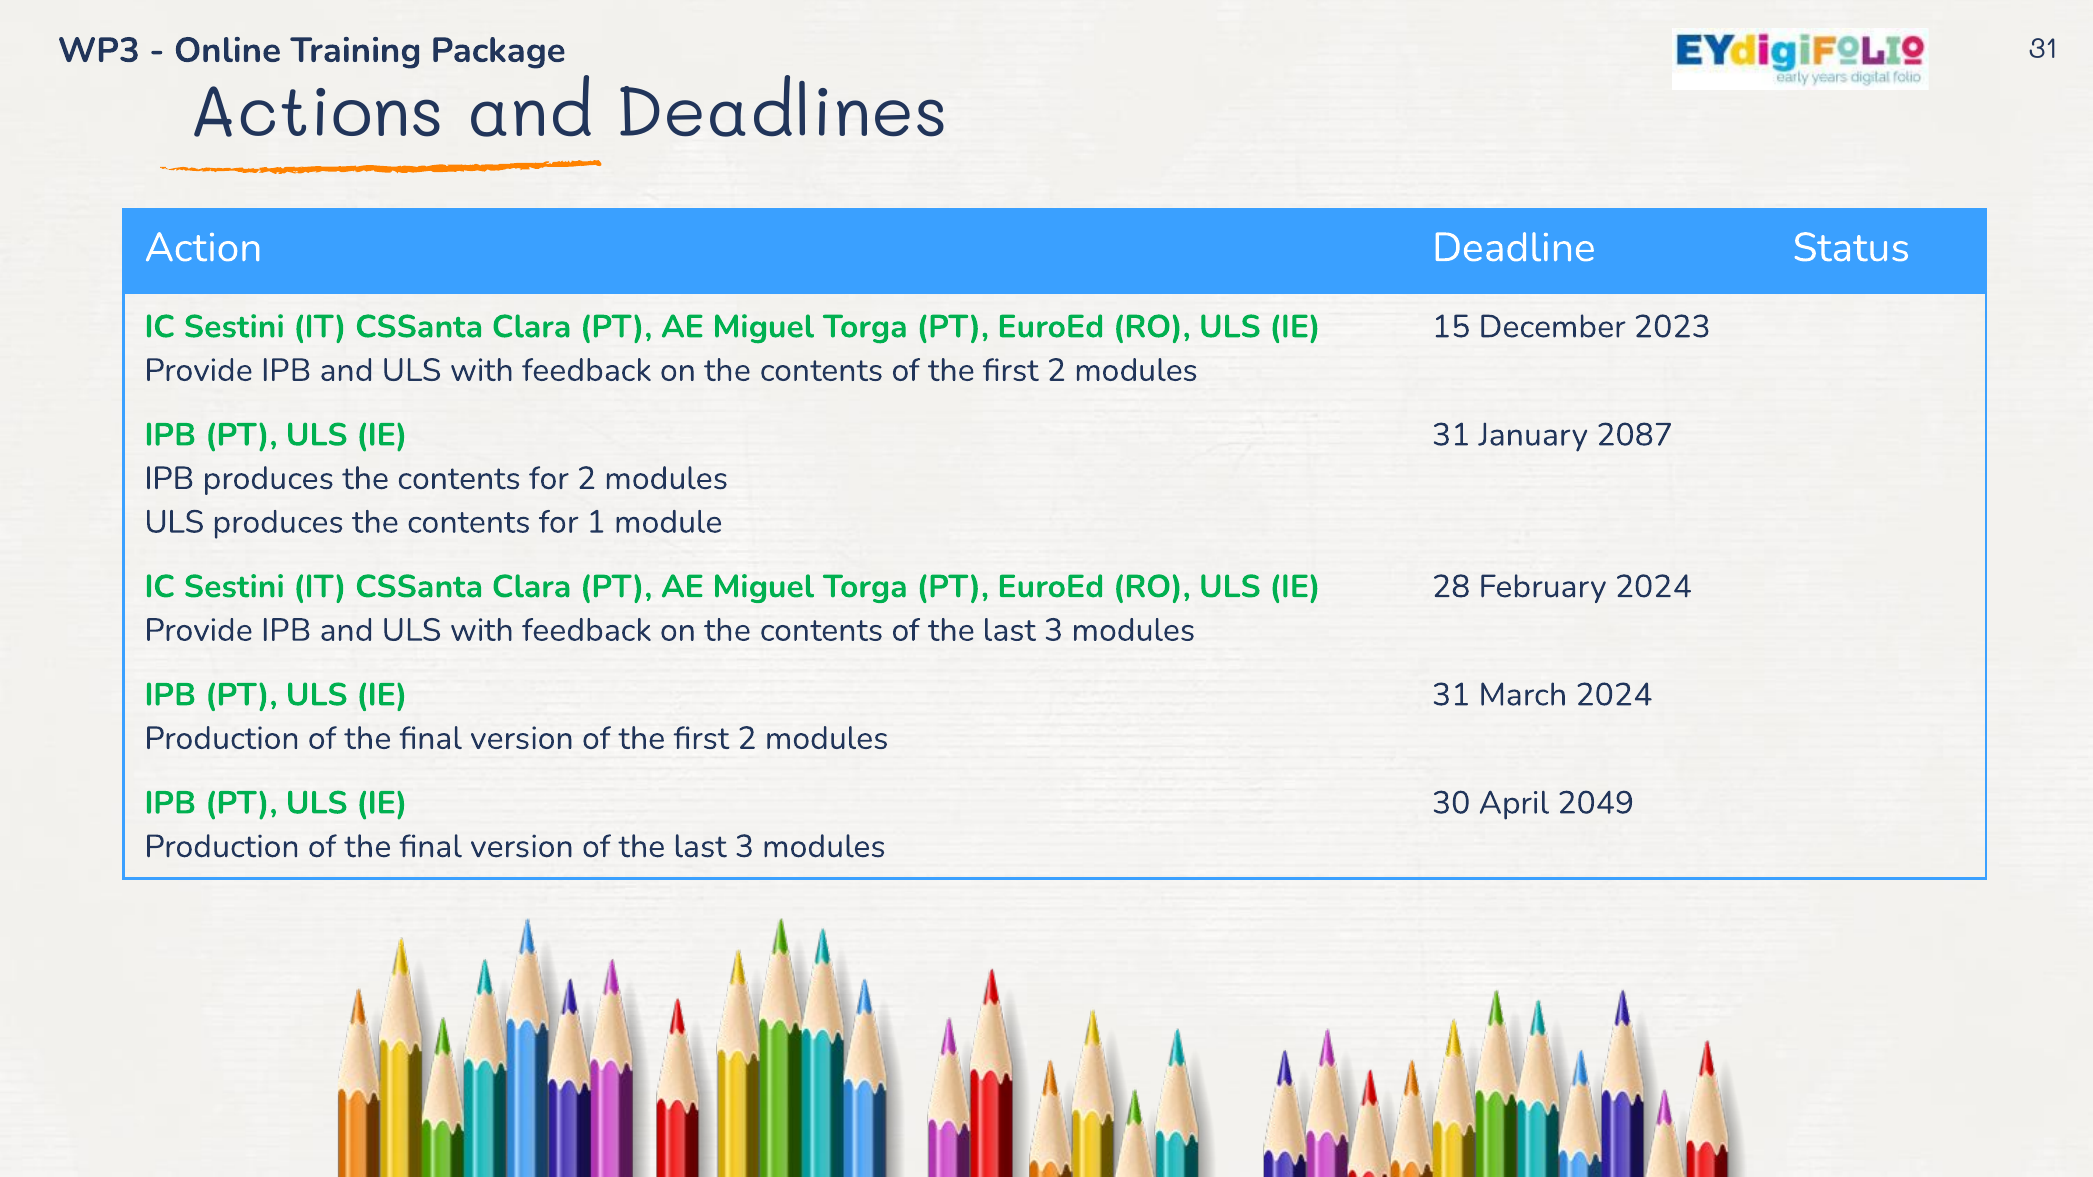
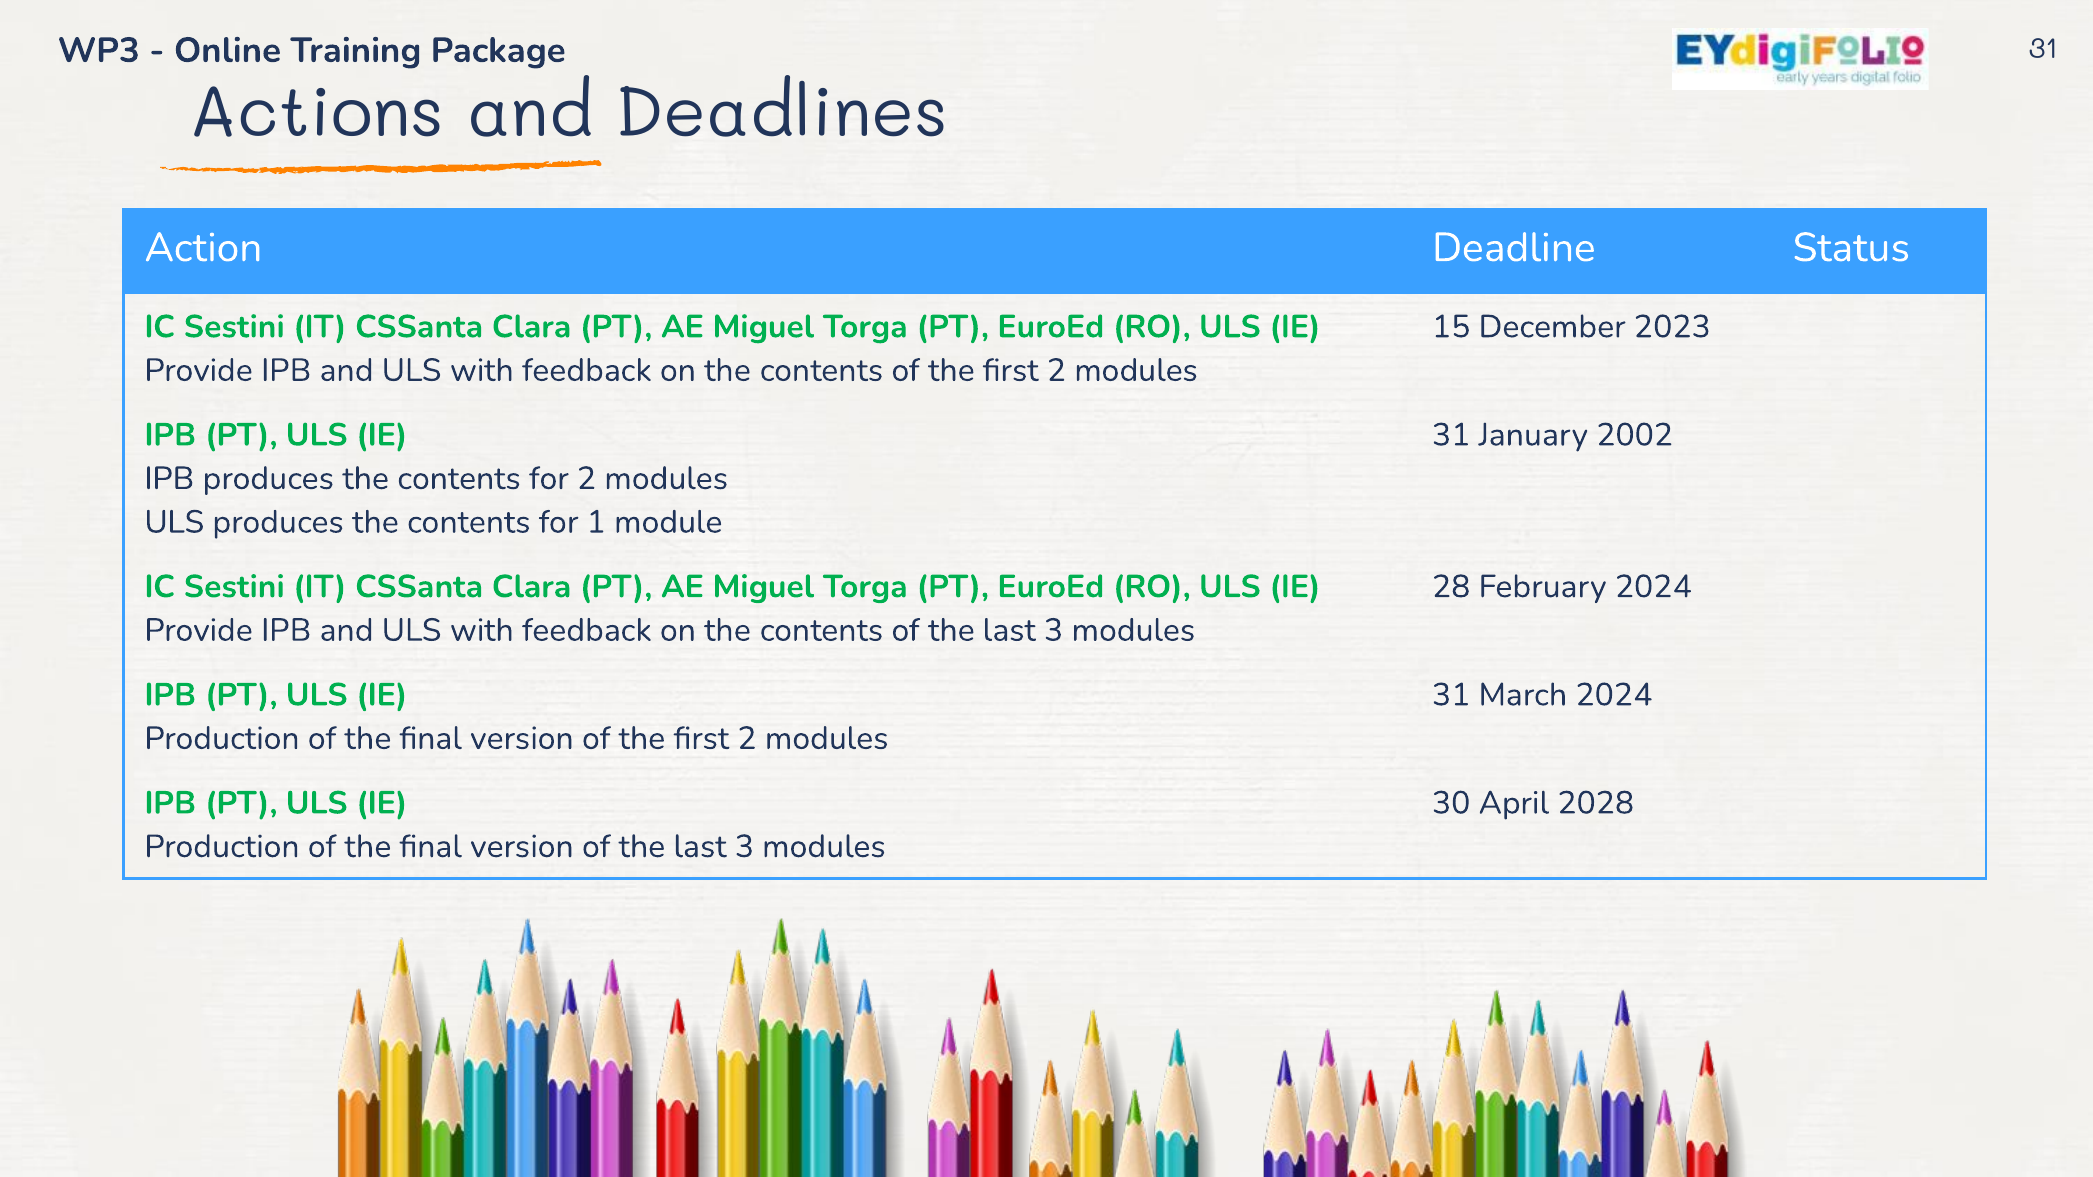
2087: 2087 -> 2002 (1635, 435)
2049: 2049 -> 2028 (1596, 803)
